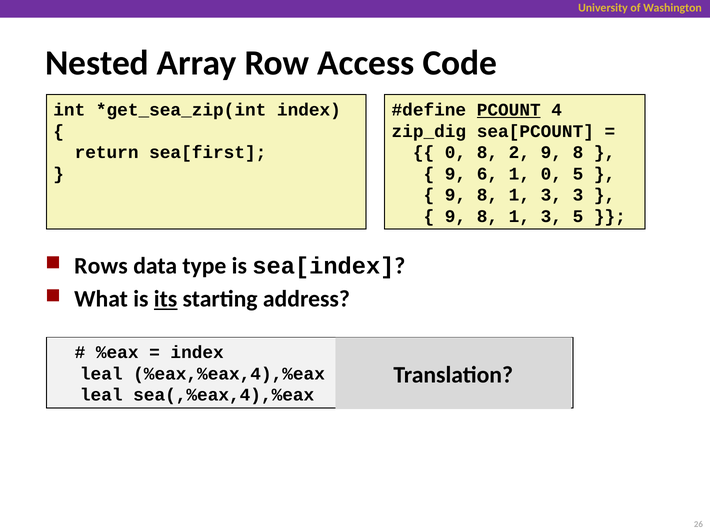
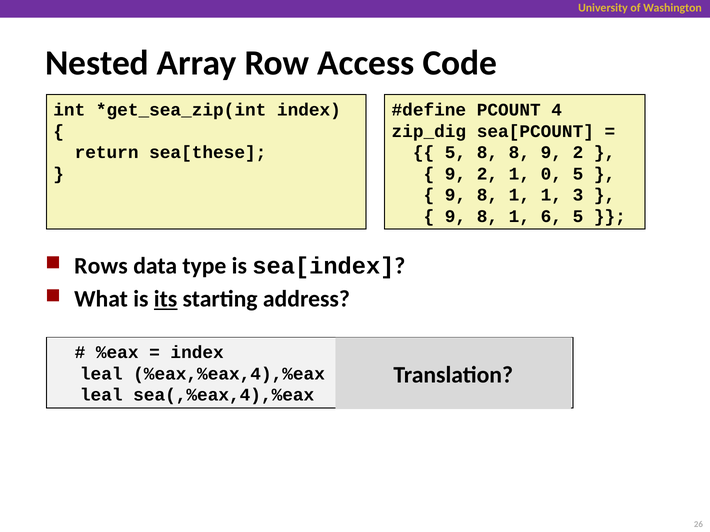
PCOUNT underline: present -> none (509, 110)
sea[first: sea[first -> sea[these (208, 153)
0: 0 -> 5 (455, 153)
8 2: 2 -> 8 (519, 153)
8: 8 -> 2 (578, 153)
6: 6 -> 2 (487, 174)
3: 3 -> 1 (551, 195)
3: 3 -> 6 (551, 216)
